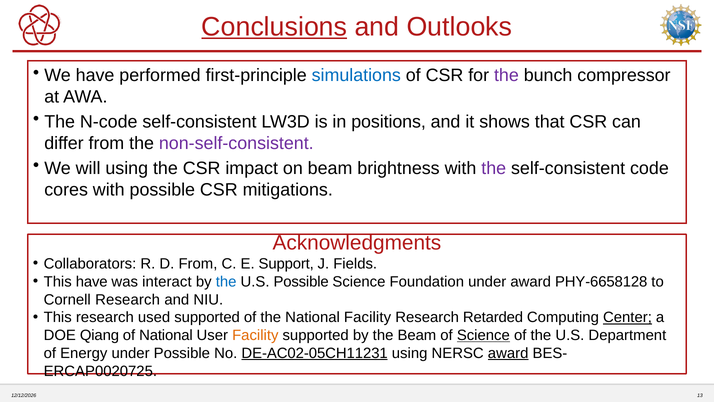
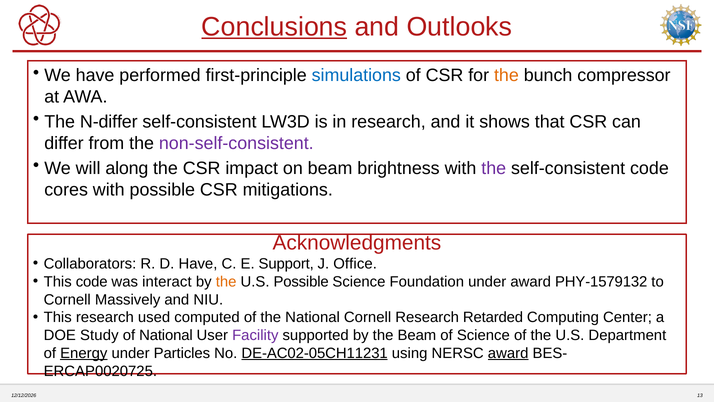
the colour: purple -> orange (506, 75)
N-code: N-code -> N-differ (109, 122)
in positions: positions -> research (389, 122)
will using: using -> along (127, 168)
D From: From -> Have (198, 264)
Fields: Fields -> Office (355, 264)
This have: have -> code (92, 281)
the colour: blue -> orange (226, 281)
PHY-6658128: PHY-6658128 -> PHY-1579132 (601, 281)
Cornell Research: Research -> Massively (128, 299)
used supported: supported -> computed (207, 317)
National Facility: Facility -> Cornell (368, 317)
Center underline: present -> none (627, 317)
Qiang: Qiang -> Study (99, 335)
Facility colour: orange -> purple (255, 335)
Science underline: present -> none (483, 335)
Energy underline: none -> present (84, 353)
under Possible: Possible -> Particles (182, 353)
